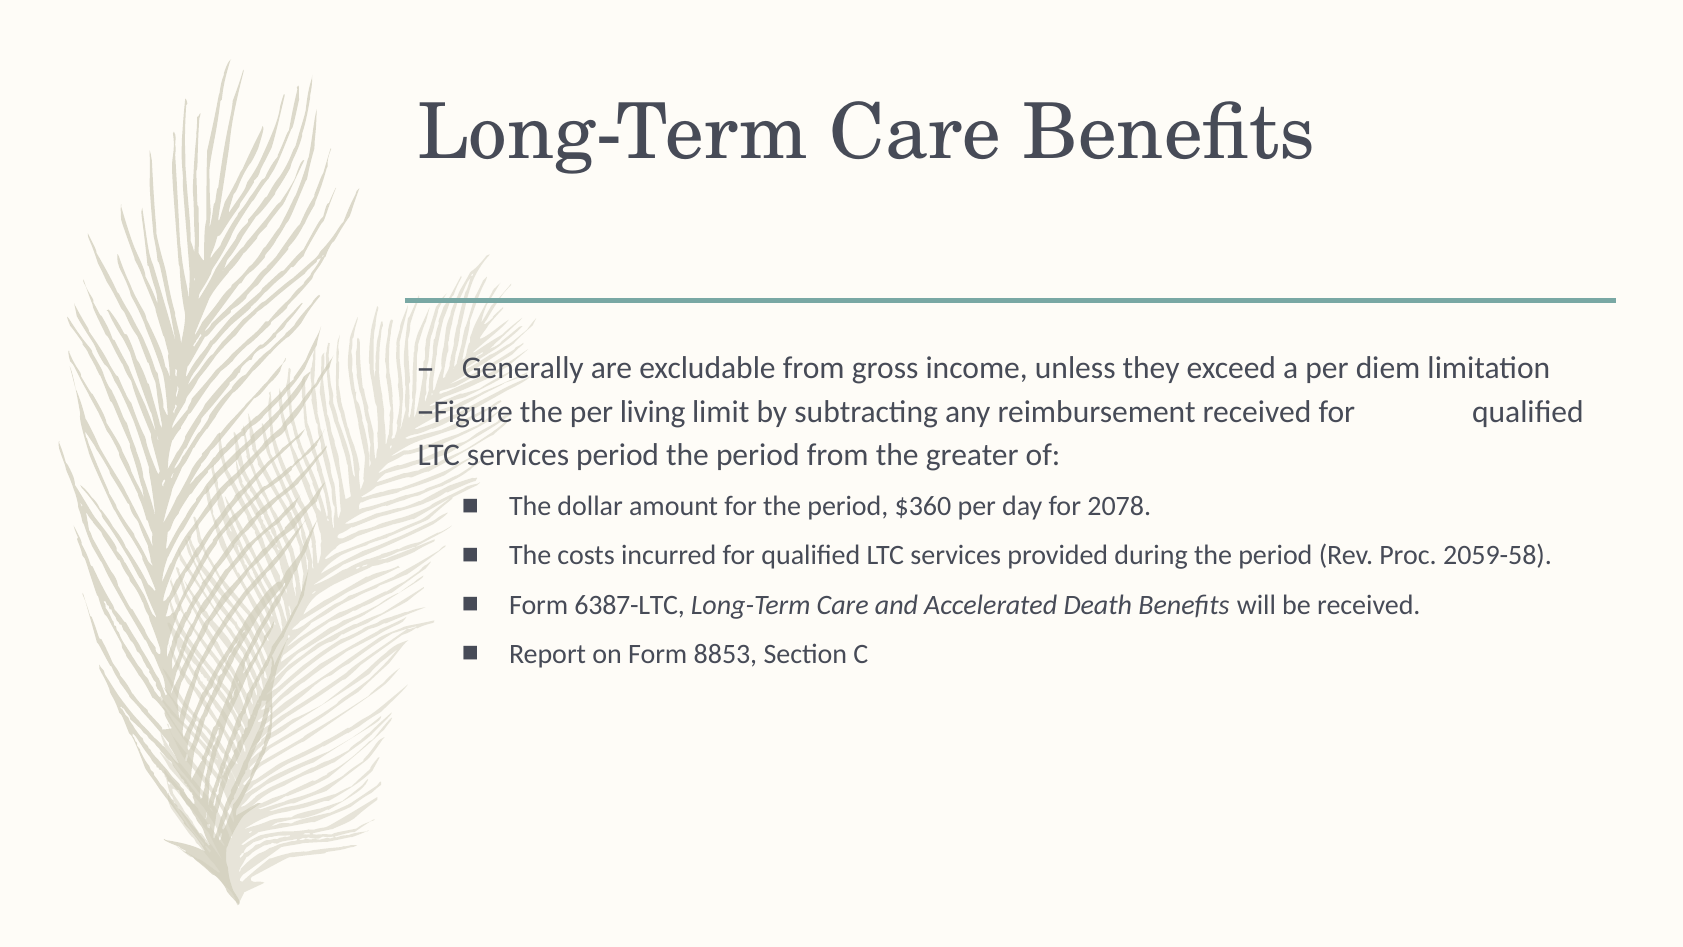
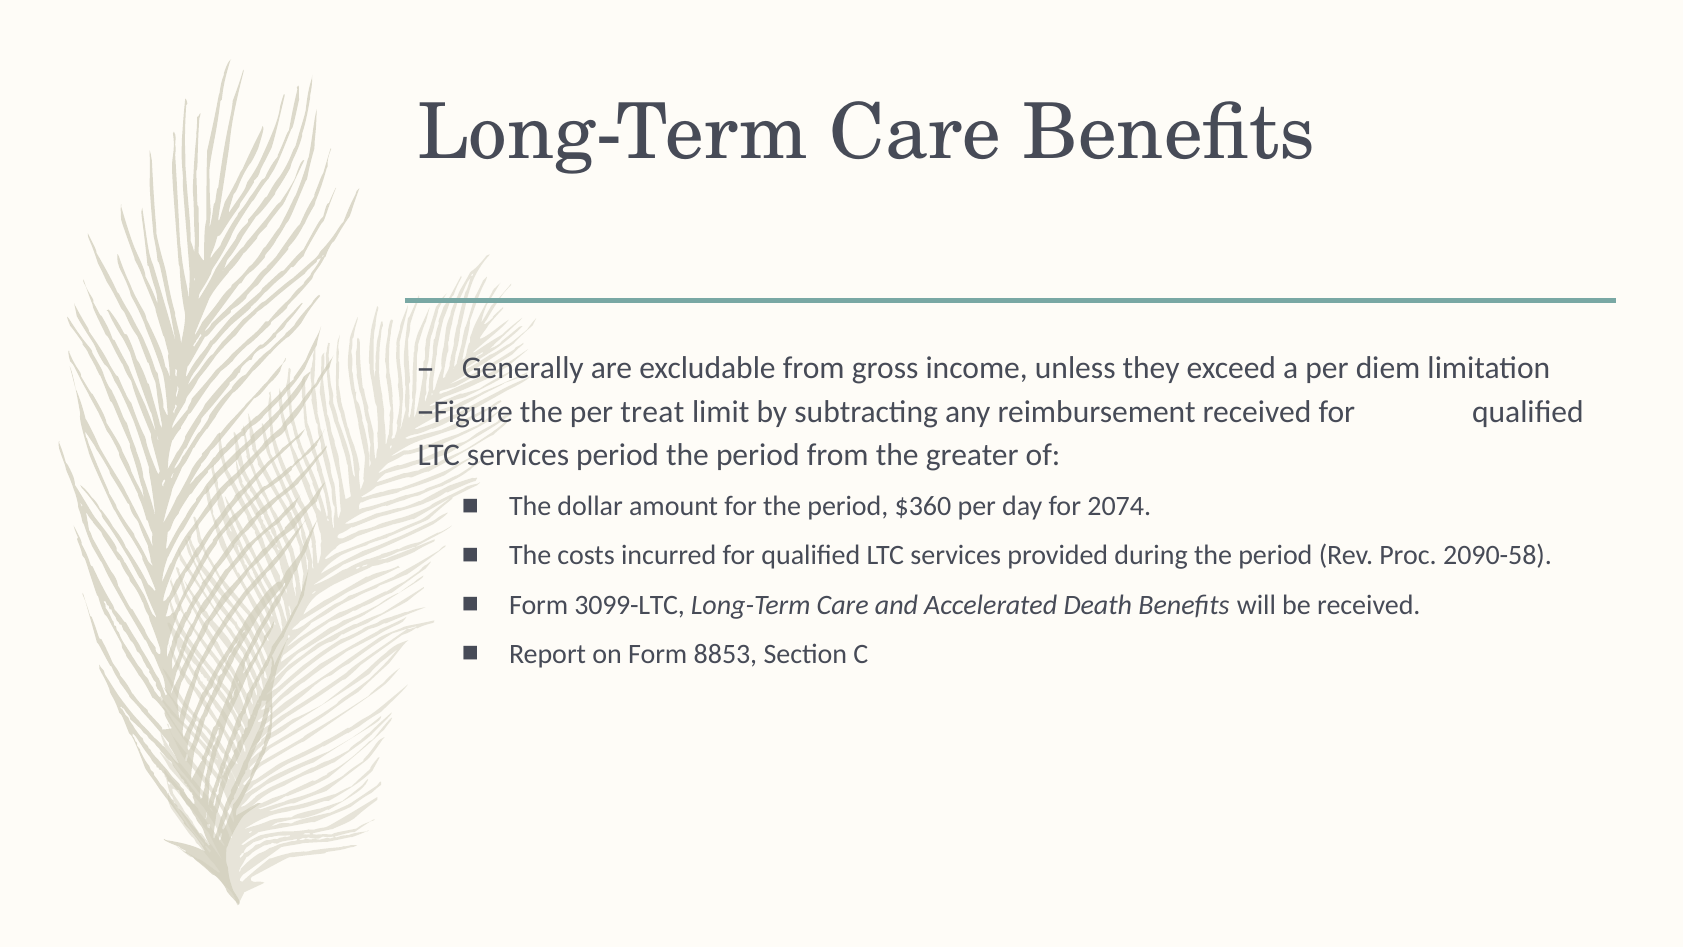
living: living -> treat (652, 412)
2078: 2078 -> 2074 (1119, 506)
2059-58: 2059-58 -> 2090-58 (1498, 555)
6387-LTC: 6387-LTC -> 3099-LTC (630, 605)
